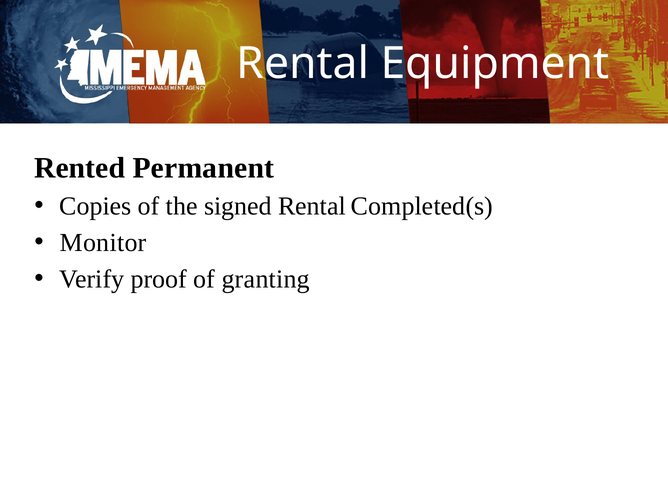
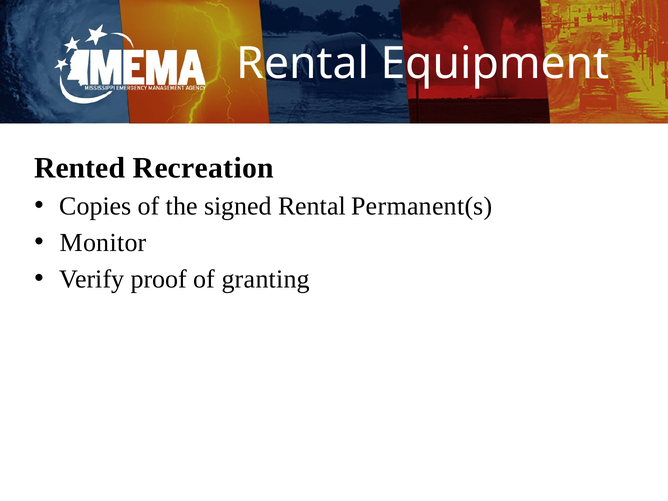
Permanent: Permanent -> Recreation (203, 168)
Completed(s: Completed(s -> Permanent(s (422, 206)
